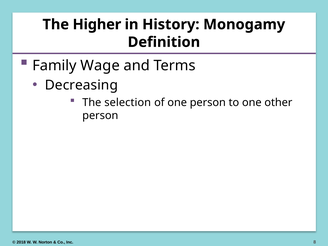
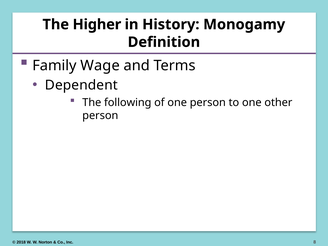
Decreasing: Decreasing -> Dependent (81, 85)
selection: selection -> following (128, 102)
